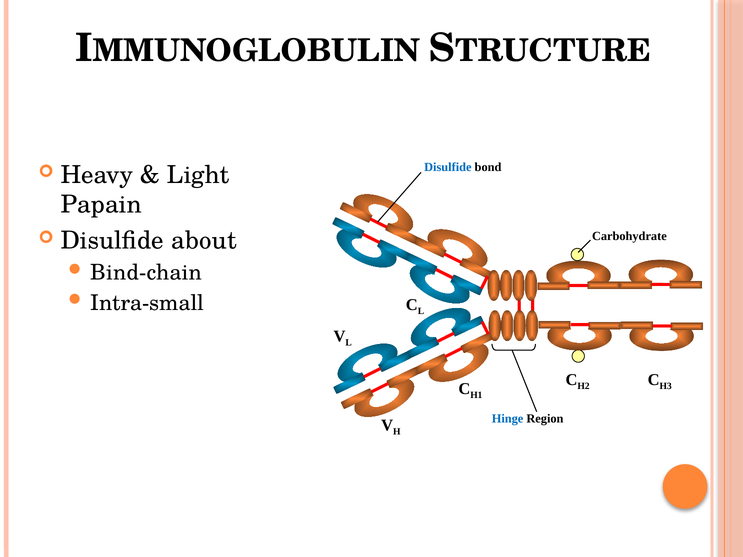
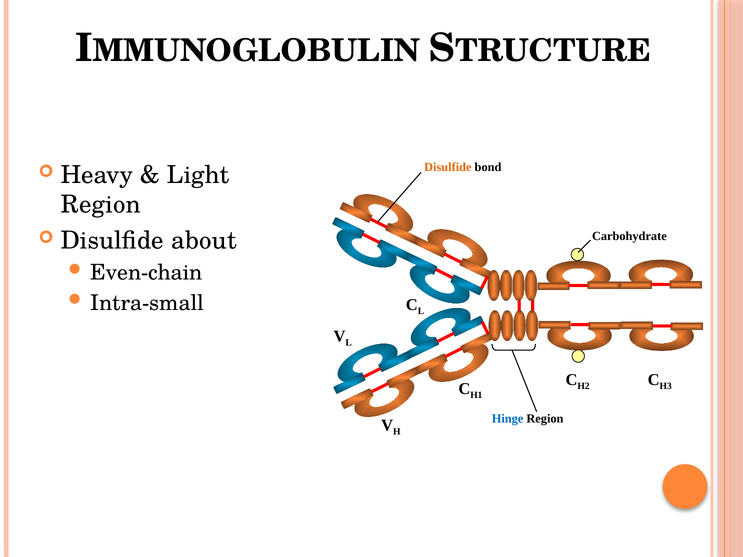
Disulfide colour: blue -> orange (448, 167)
Papain: Papain -> Region (101, 205)
Bind-chain: Bind-chain -> Even-chain (146, 273)
